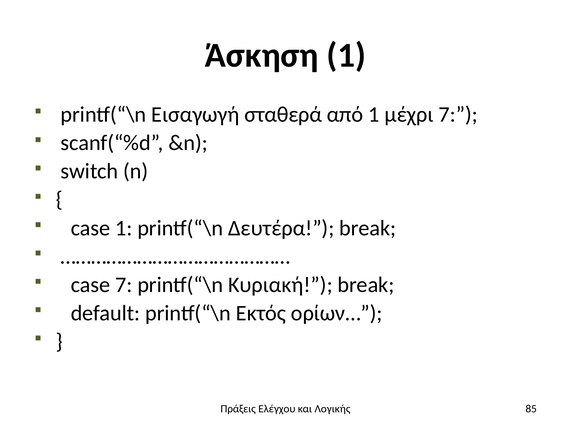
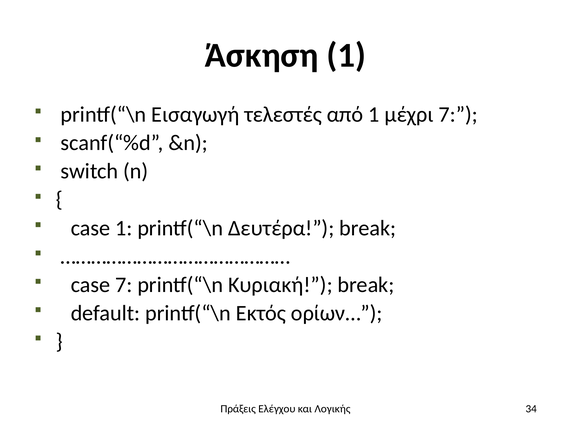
σταθερά: σταθερά -> τελεστές (283, 115)
85: 85 -> 34 (531, 409)
